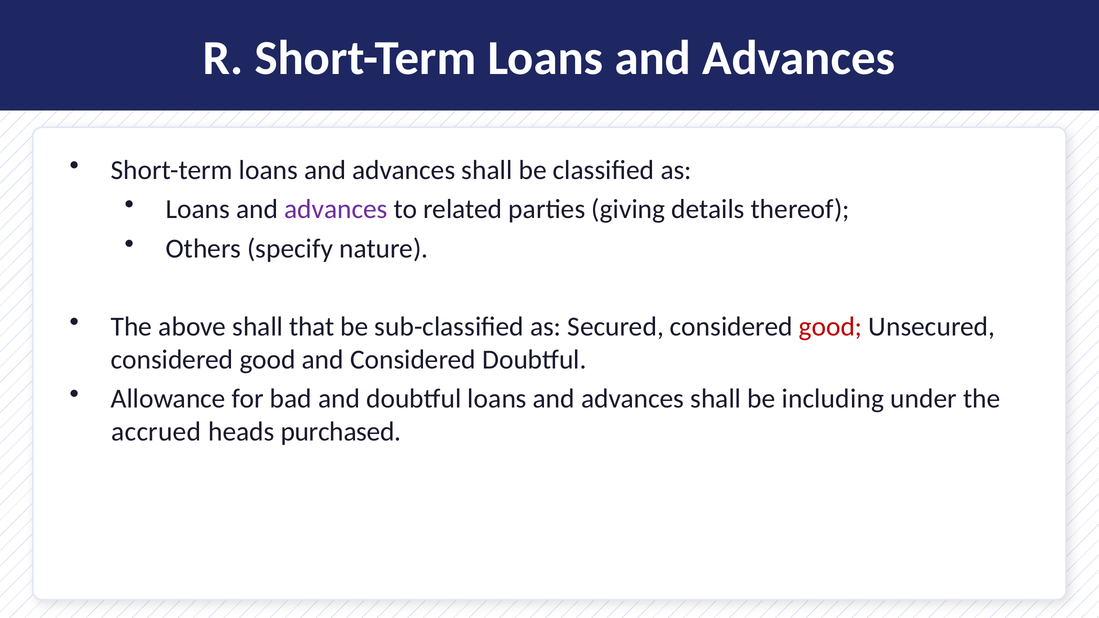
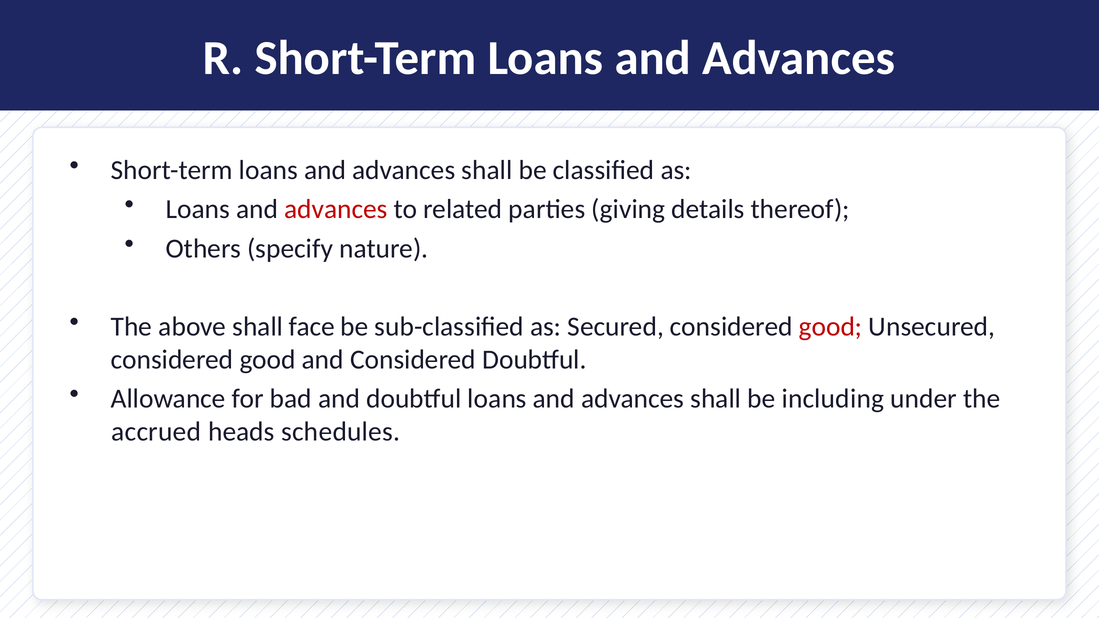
advances colour: purple -> red (336, 209)
that: that -> face (312, 327)
purchased: purchased -> schedules (341, 432)
